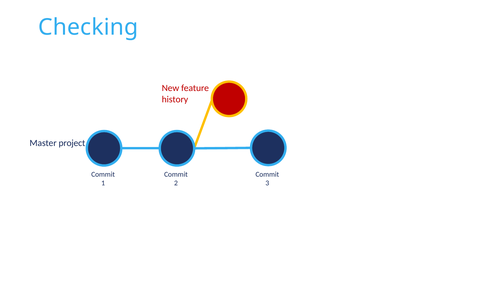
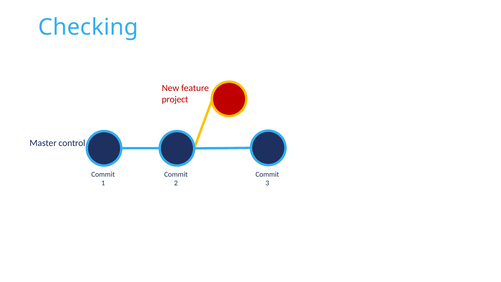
history: history -> project (175, 99)
project: project -> control (72, 143)
